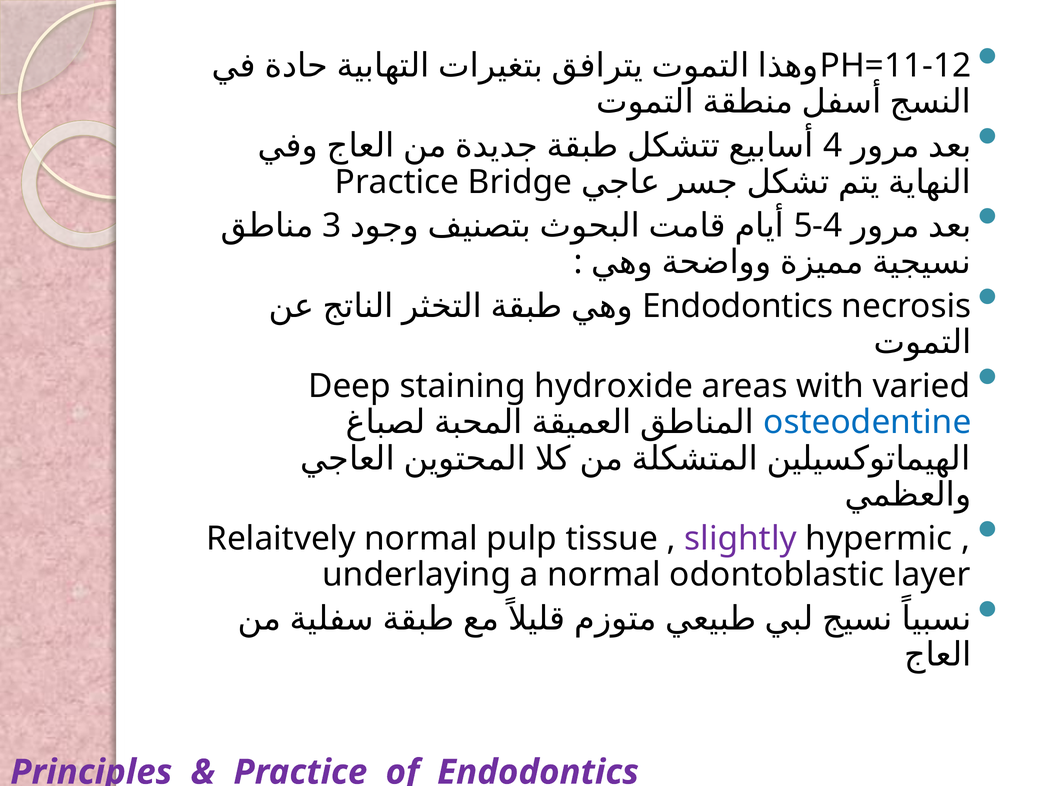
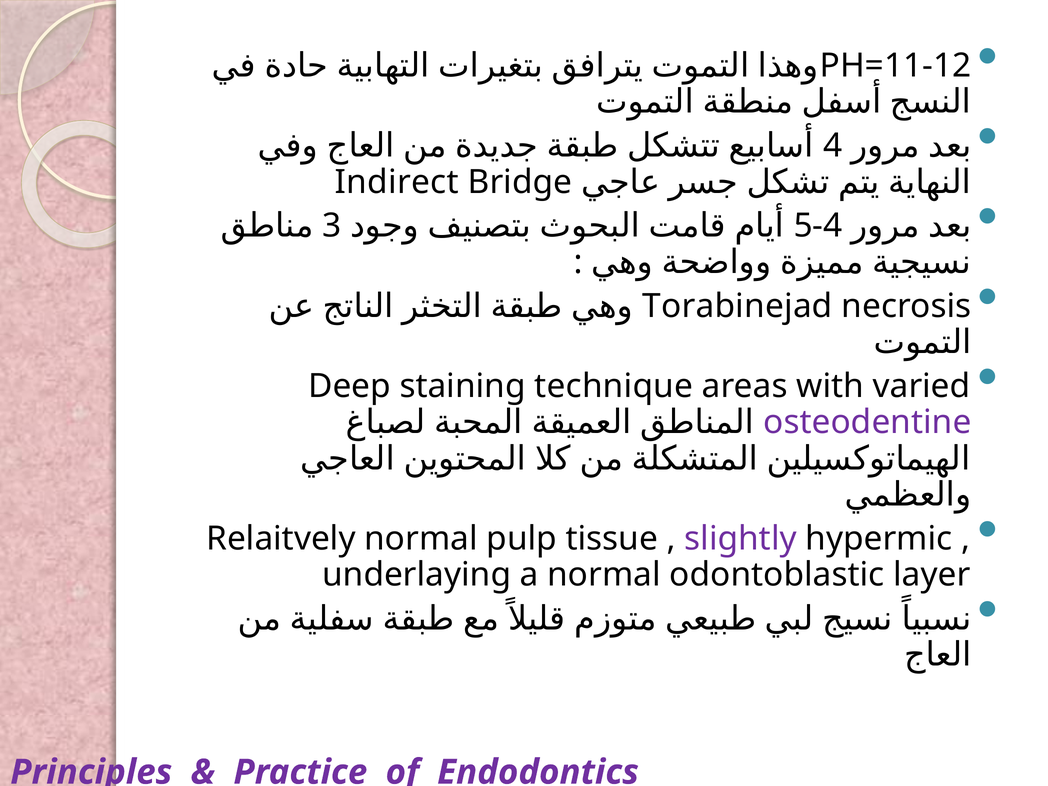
Practice: Practice -> Indirect (397, 182)
Endodontics: Endodontics -> Torabinejad (737, 306)
hydroxide: hydroxide -> technique (614, 386)
osteodentine colour: blue -> purple (867, 422)
